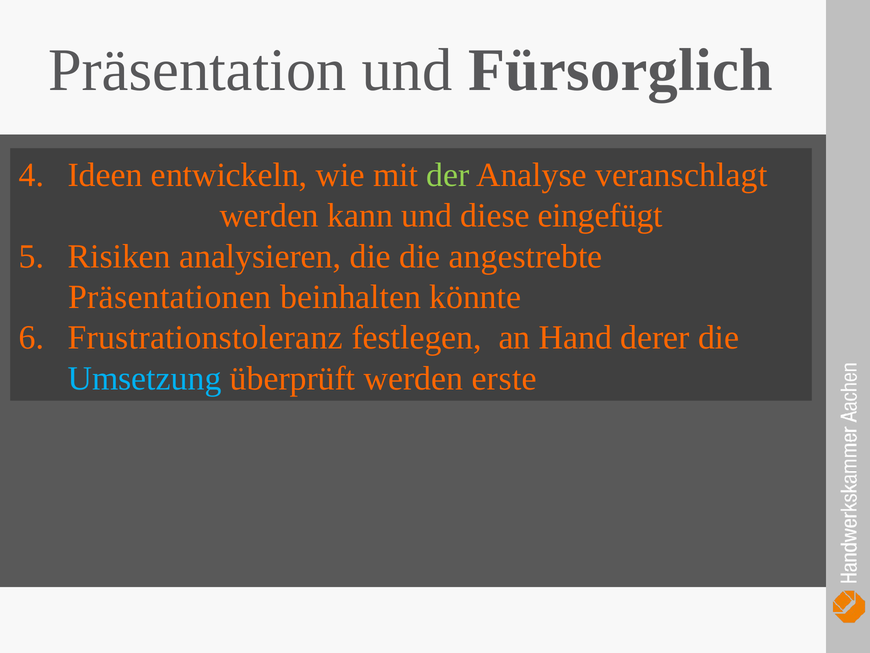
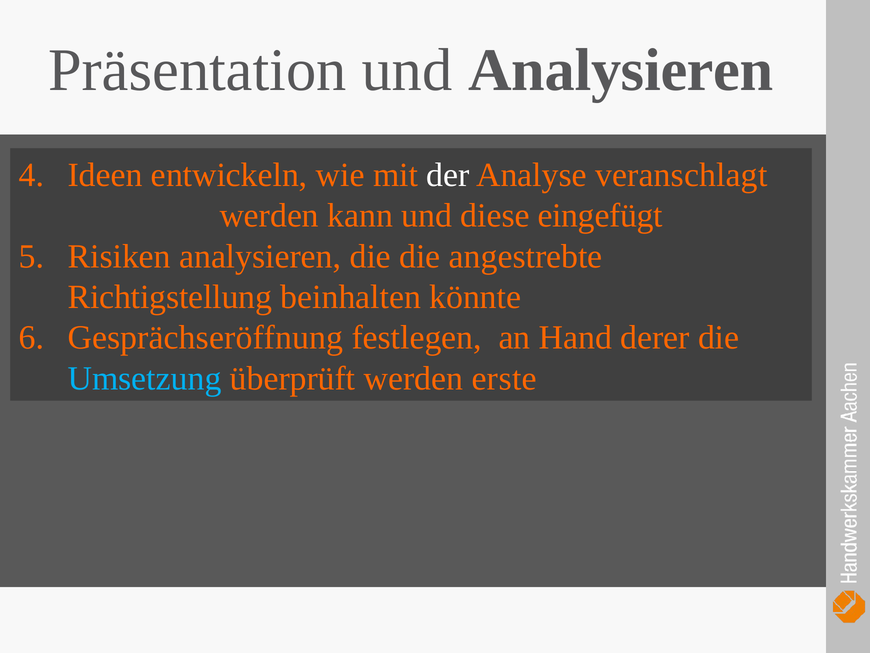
und Fürsorglich: Fürsorglich -> Analysieren (621, 70)
der colour: light green -> white (448, 175)
Präsentationen: Präsentationen -> Richtigstellung (170, 297)
Frustrationstoleranz: Frustrationstoleranz -> Gesprächseröffnung (205, 338)
